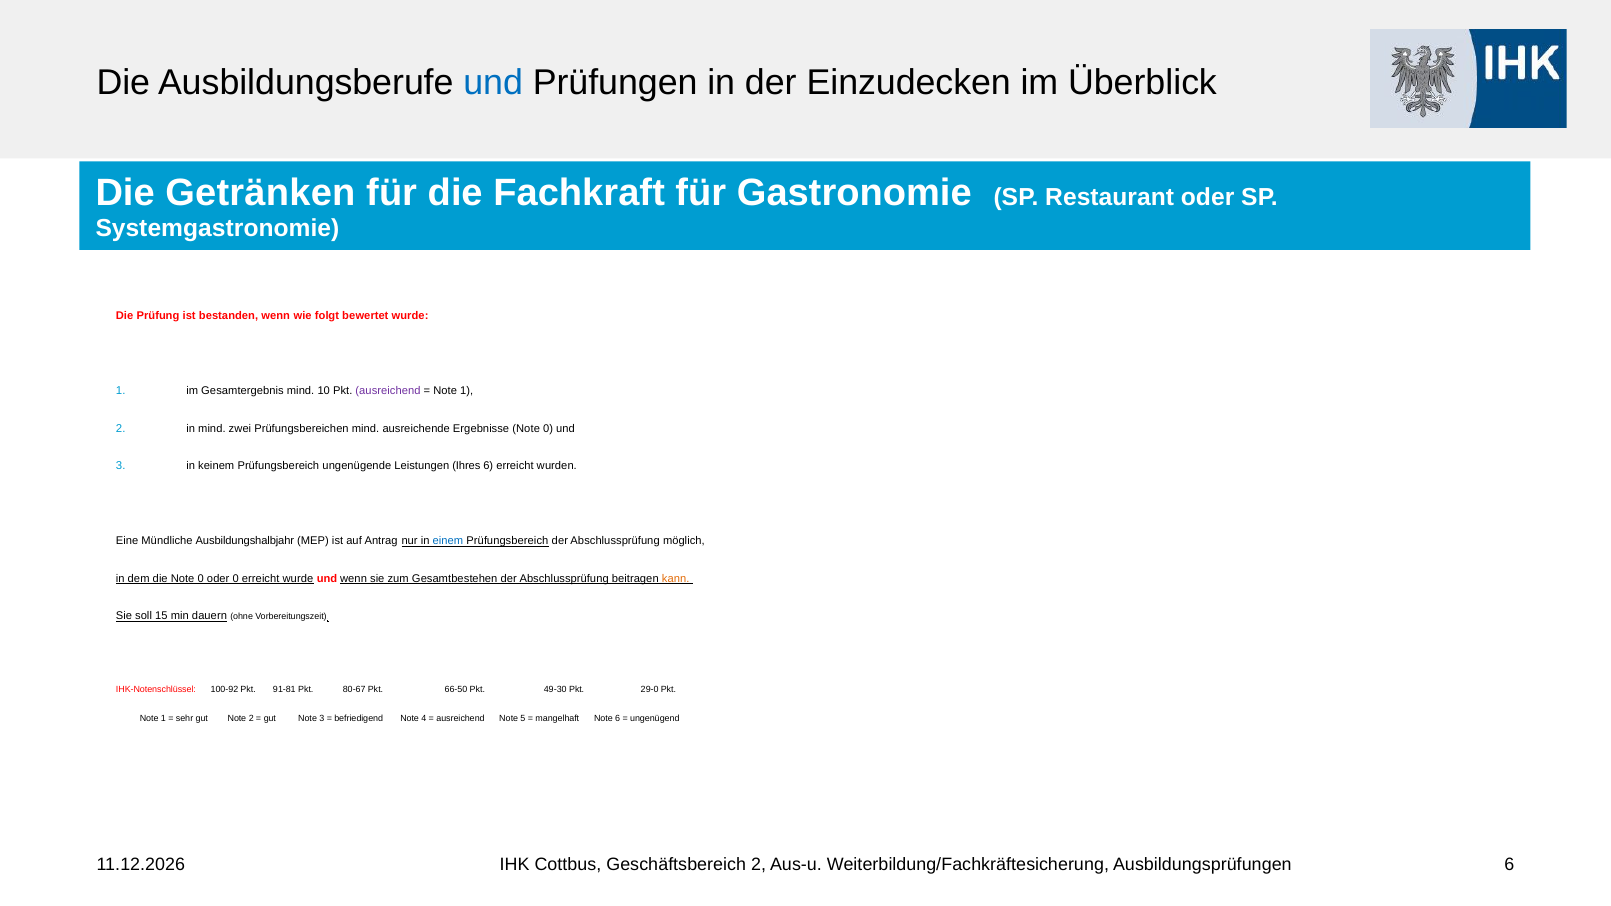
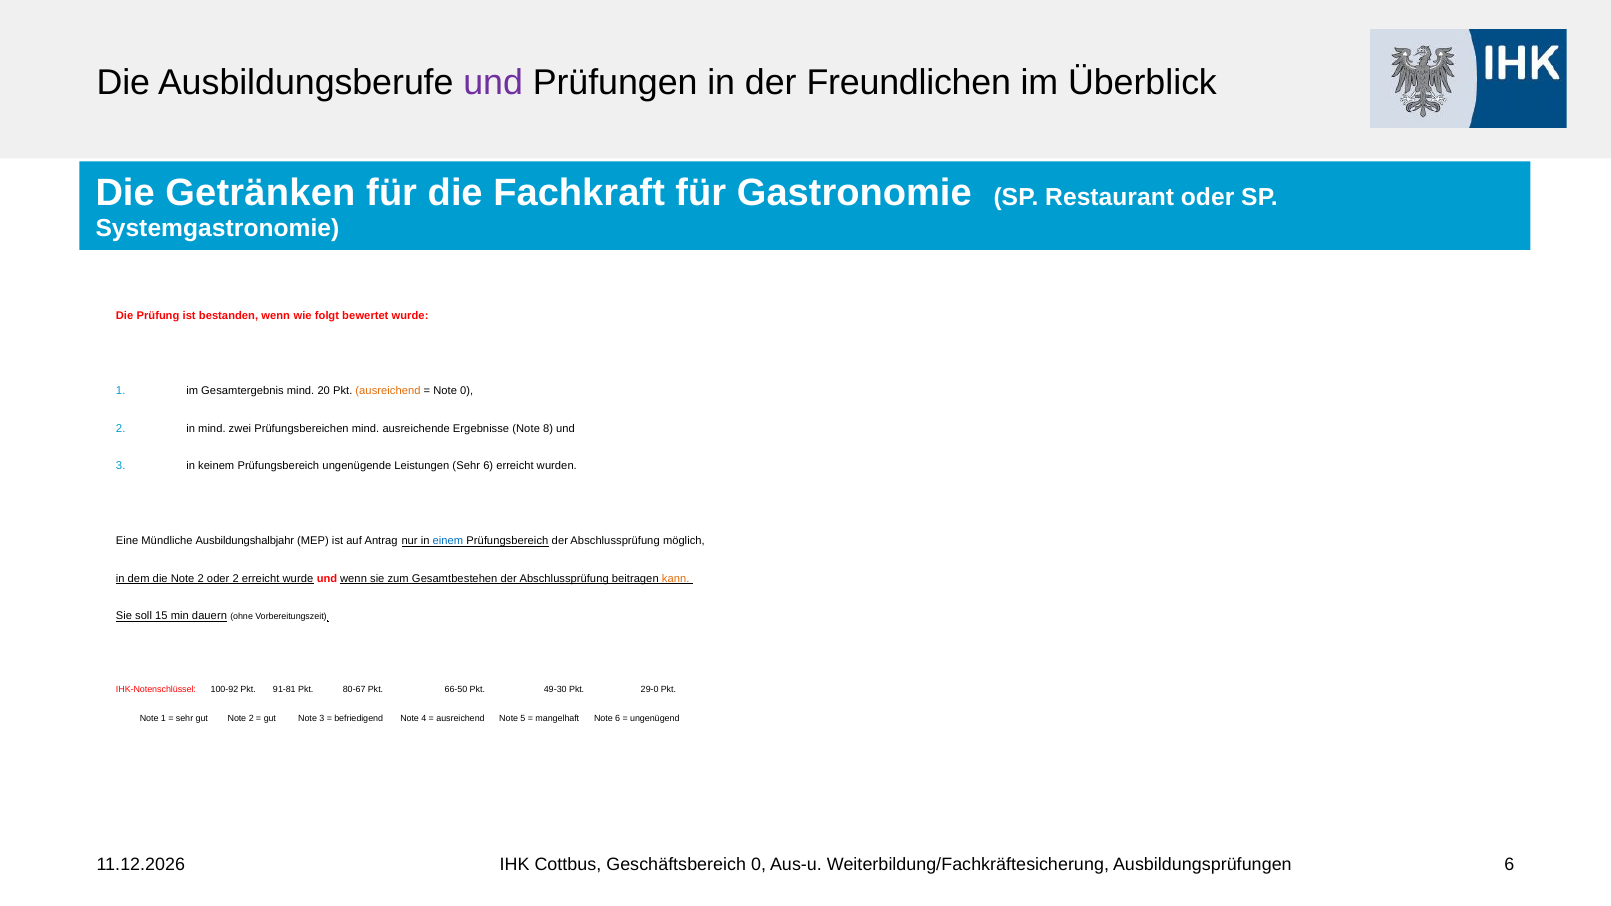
und colour: blue -> purple (493, 83)
Einzudecken: Einzudecken -> Freundlichen (909, 83)
10: 10 -> 20 (324, 391)
ausreichend colour: purple -> orange (388, 391)
1: 1 -> 0 (467, 391)
Ergebnisse Note 0: 0 -> 8 (548, 428)
Leistungen Ihres: Ihres -> Sehr (466, 466)
die Note 0: 0 -> 2 (201, 579)
oder 0: 0 -> 2 (236, 579)
Geschäftsbereich 2: 2 -> 0 (759, 865)
